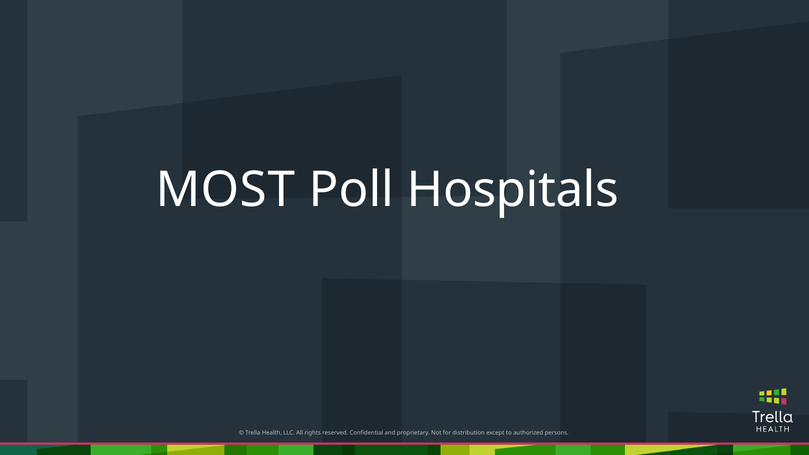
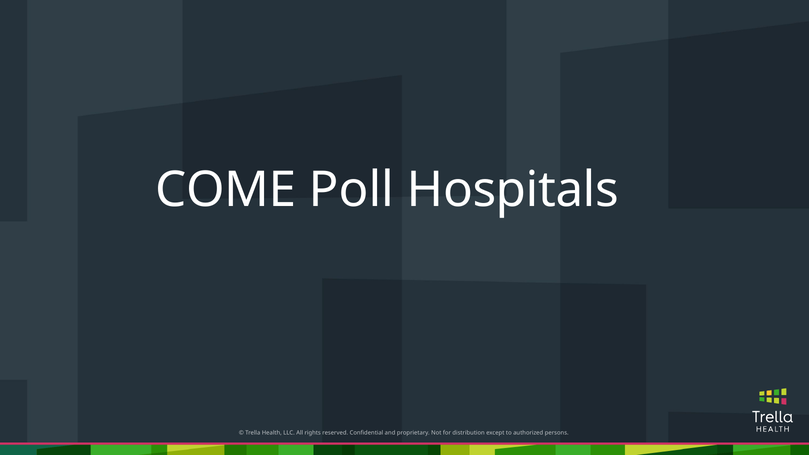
MOST: MOST -> COME (226, 190)
